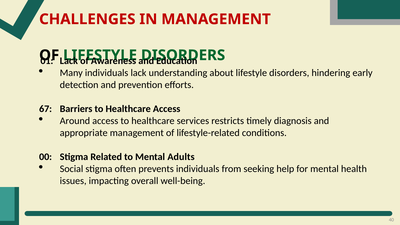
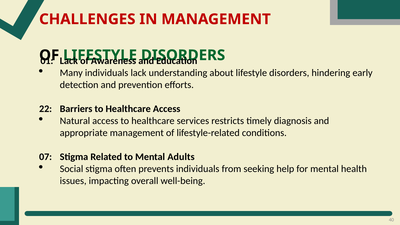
67: 67 -> 22 (46, 109)
Around: Around -> Natural (75, 121)
00: 00 -> 07 (46, 157)
